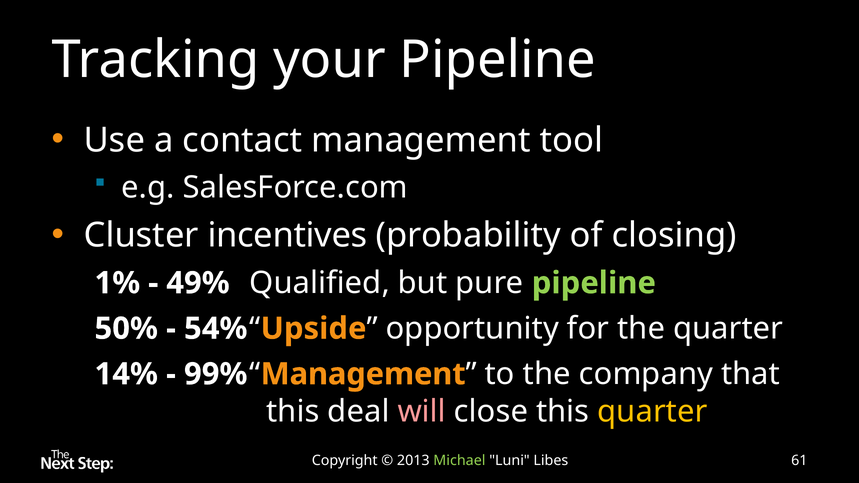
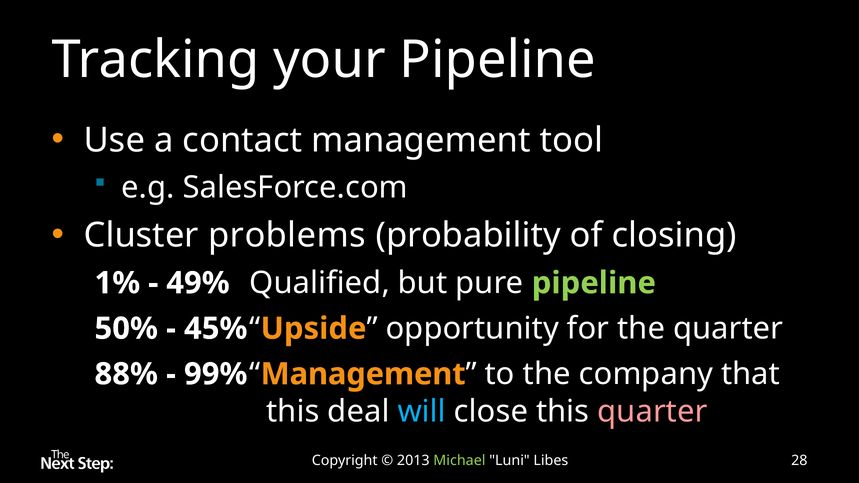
incentives: incentives -> problems (287, 236)
54%: 54% -> 45% (216, 329)
14%: 14% -> 88% (126, 374)
will colour: pink -> light blue (422, 411)
quarter colour: yellow -> pink (652, 411)
61: 61 -> 28 (799, 461)
